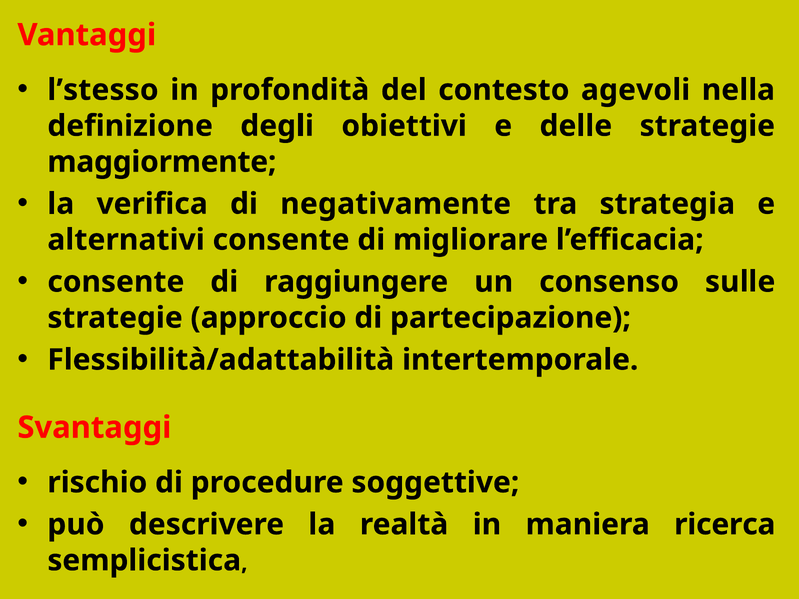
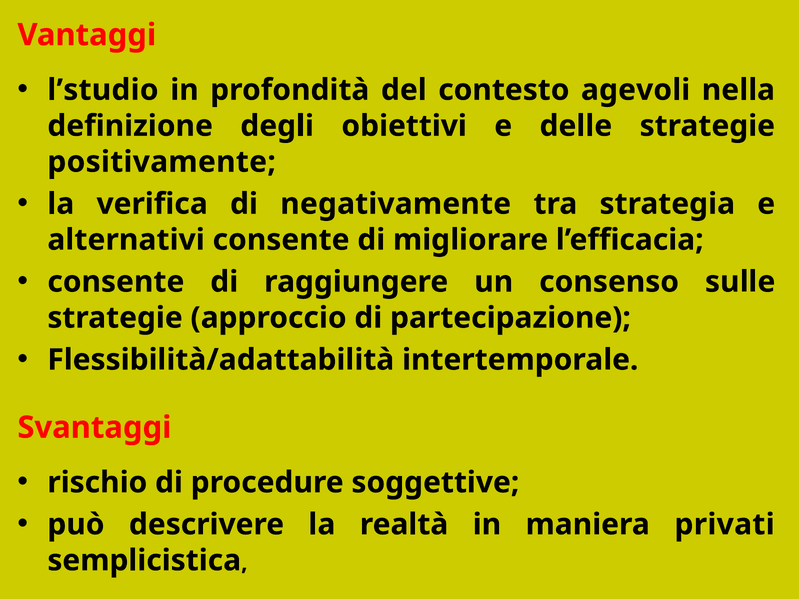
l’stesso: l’stesso -> l’studio (103, 90)
maggiormente: maggiormente -> positivamente (162, 162)
ricerca: ricerca -> privati (725, 525)
